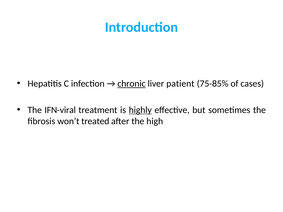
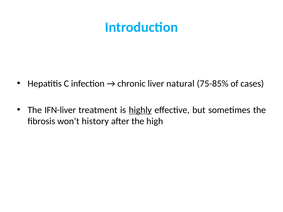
chronic underline: present -> none (131, 84)
patient: patient -> natural (180, 84)
IFN-viral: IFN-viral -> IFN-liver (60, 110)
treated: treated -> history (95, 121)
